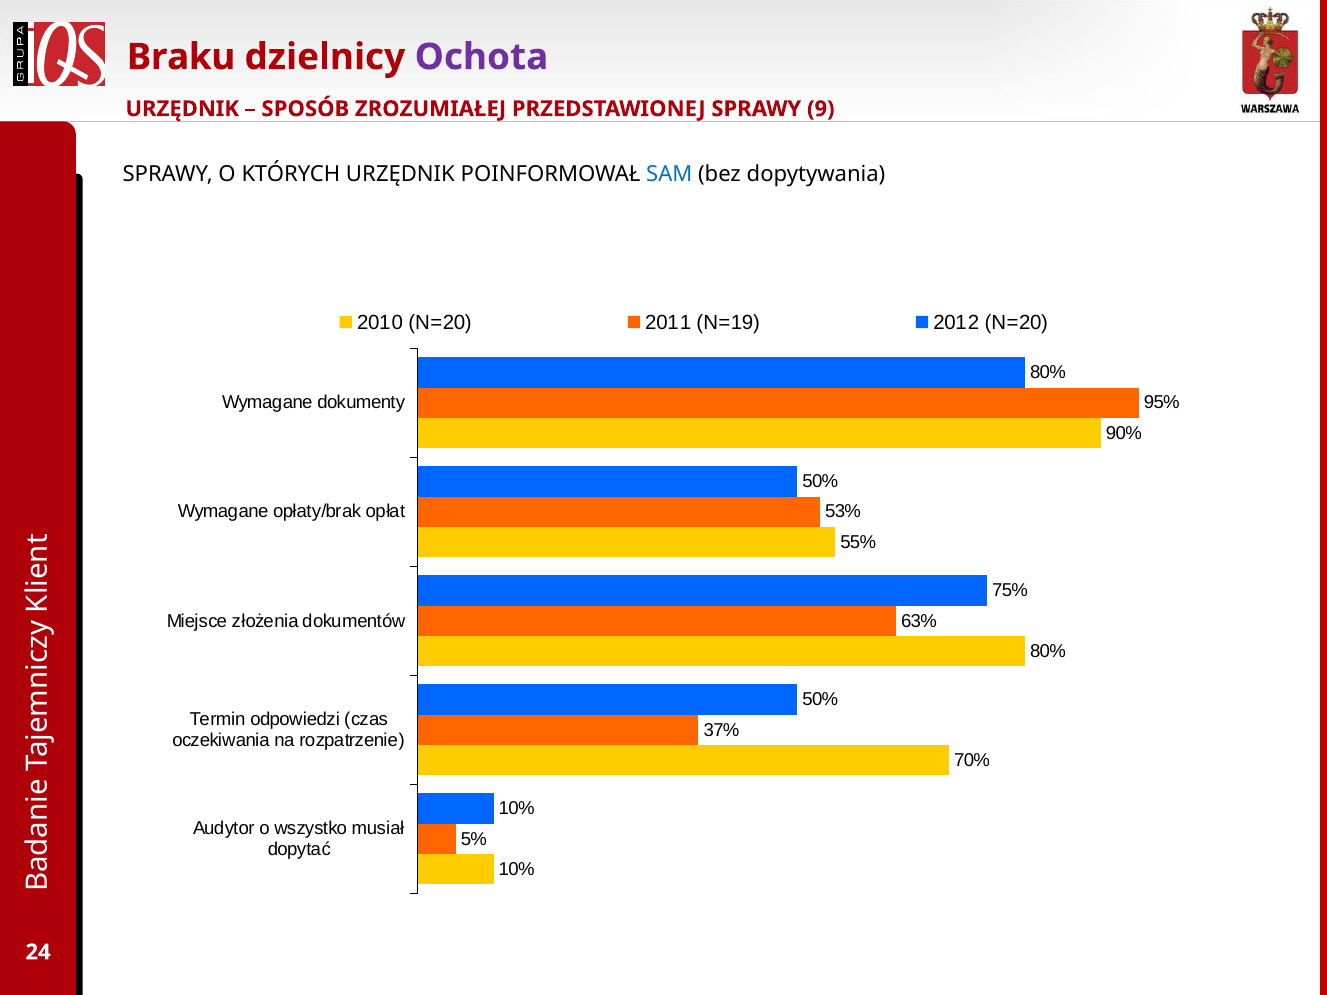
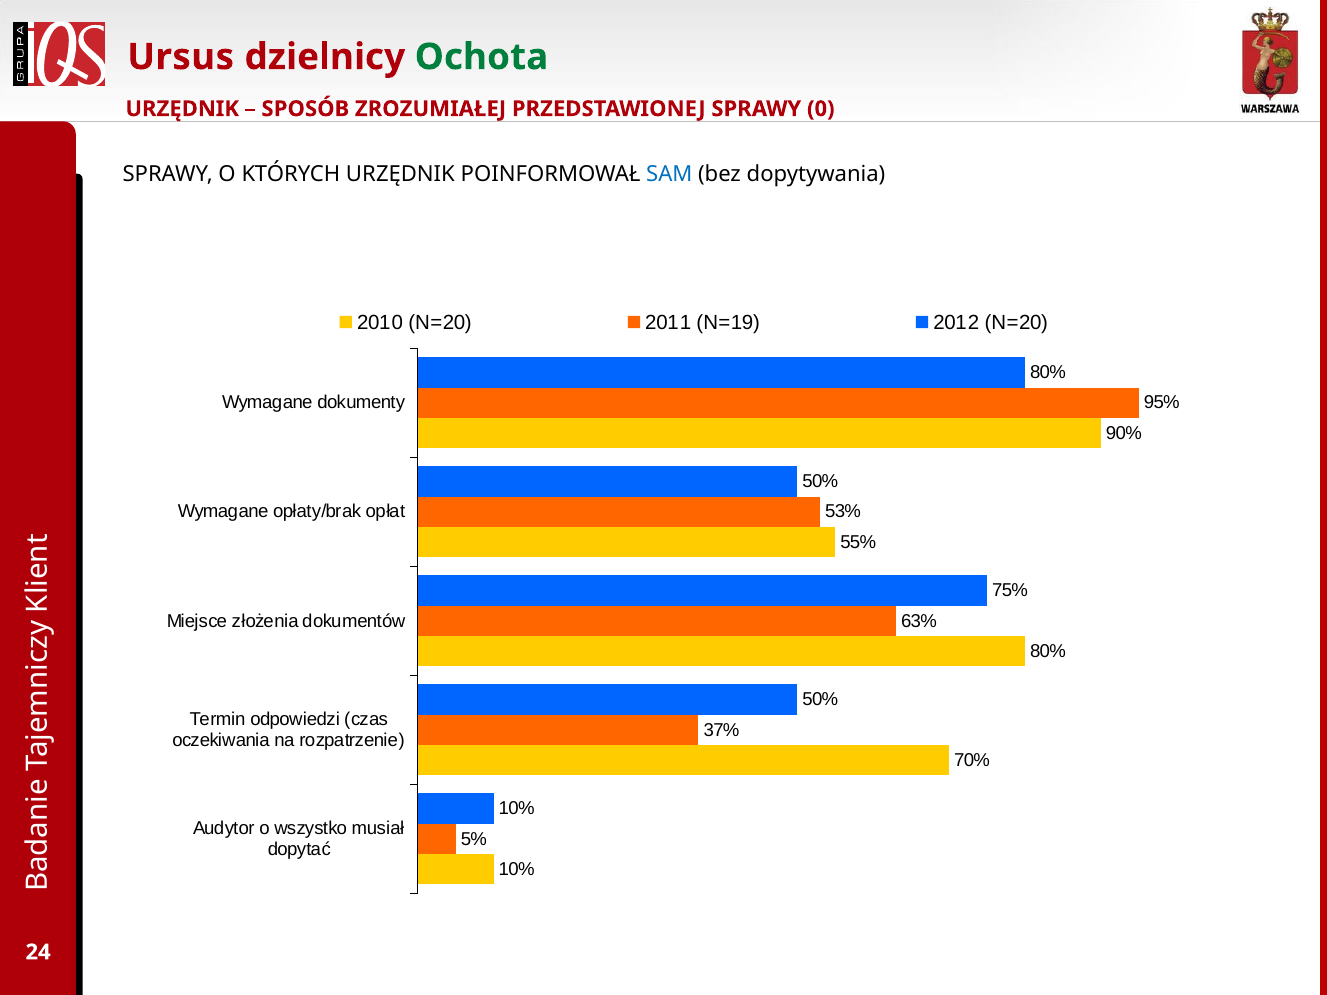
Braku: Braku -> Ursus (181, 57)
Ochota colour: purple -> green (481, 57)
9: 9 -> 0 (821, 109)
